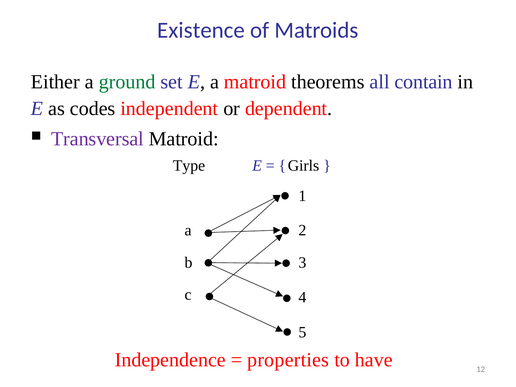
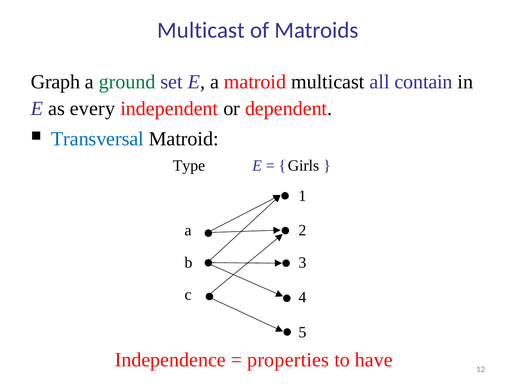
Existence: Existence -> Multicast (201, 30)
Either: Either -> Graph (55, 82)
matroid theorems: theorems -> multicast (328, 82)
codes: codes -> every (93, 108)
Transversal colour: purple -> blue (97, 139)
